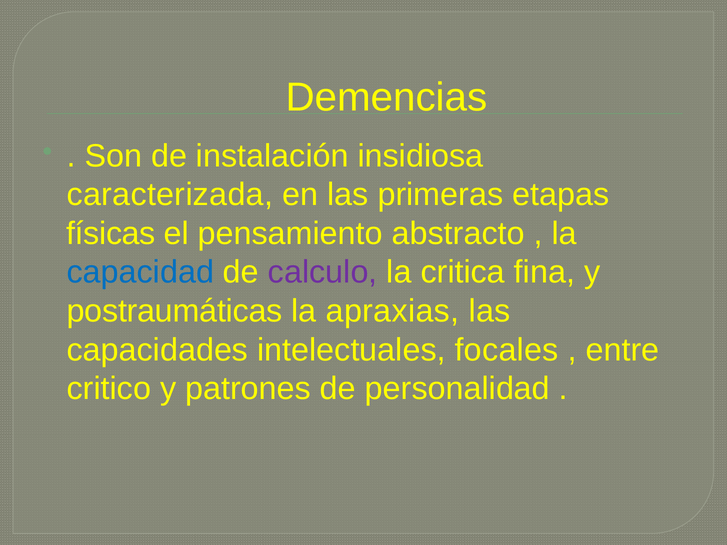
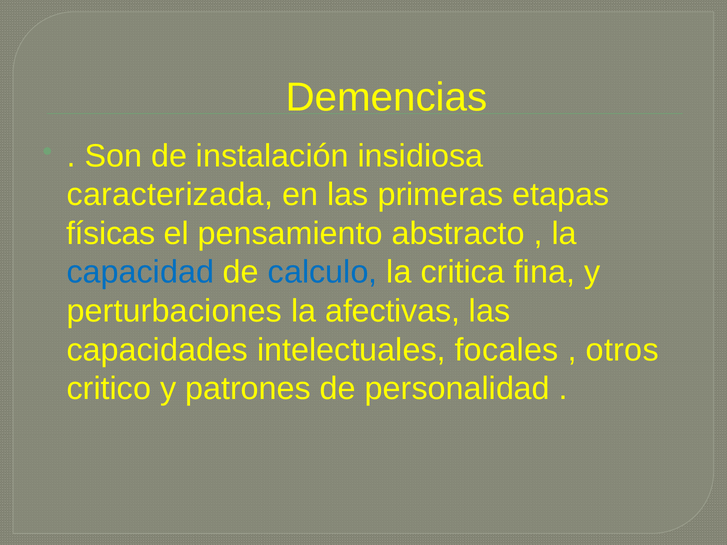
calculo colour: purple -> blue (323, 272)
postraumáticas: postraumáticas -> perturbaciones (174, 311)
apraxias: apraxias -> afectivas (393, 311)
entre: entre -> otros (622, 350)
